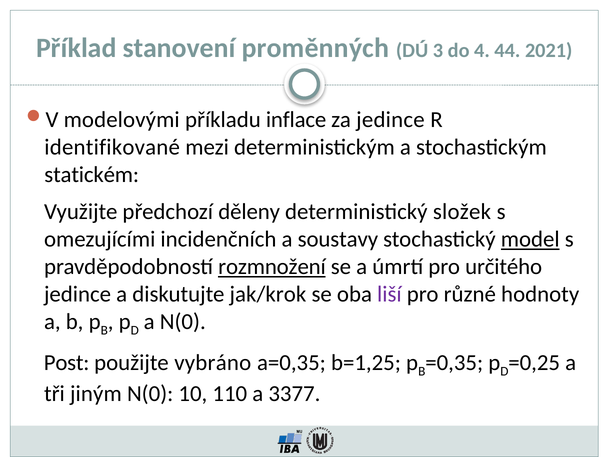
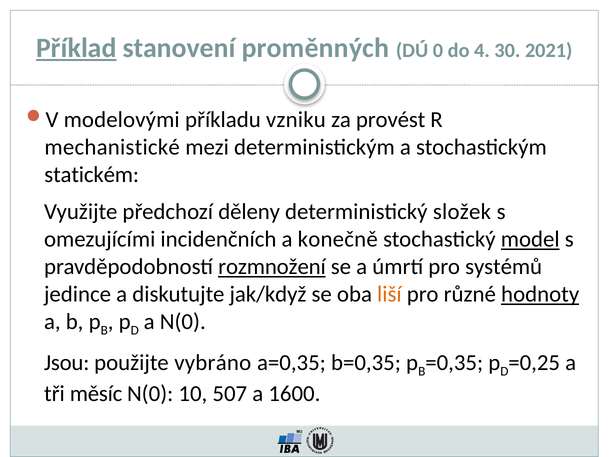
Příklad underline: none -> present (76, 48)
3: 3 -> 0 (438, 50)
44: 44 -> 30 (507, 50)
inflace: inflace -> vzniku (296, 120)
za jedince: jedince -> provést (391, 120)
identifikované: identifikované -> mechanistické (112, 147)
soustavy: soustavy -> konečně (338, 239)
určitého: určitého -> systémů (504, 267)
jak/krok: jak/krok -> jak/když (268, 294)
liší colour: purple -> orange (389, 294)
hodnoty underline: none -> present (540, 294)
Post: Post -> Jsou (67, 362)
b=1,25: b=1,25 -> b=0,35 (366, 362)
jiným: jiným -> měsíc (96, 394)
110: 110 -> 507 (230, 394)
3377: 3377 -> 1600 (294, 394)
